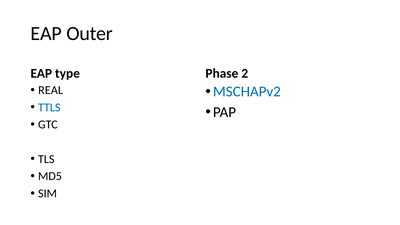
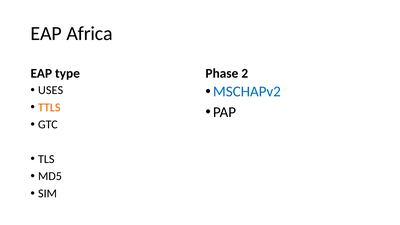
Outer: Outer -> Africa (90, 34)
REAL: REAL -> USES (51, 90)
TTLS colour: blue -> orange (49, 107)
